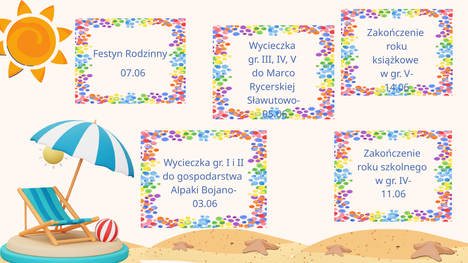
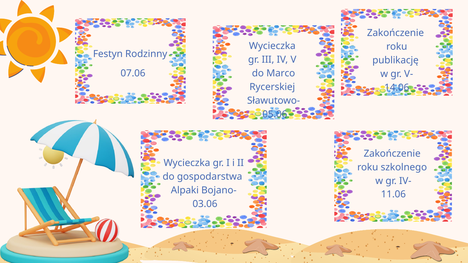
książkowe: książkowe -> publikację (396, 60)
